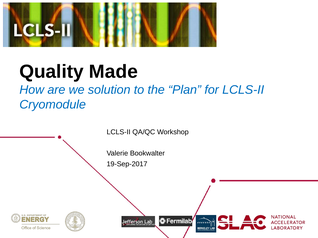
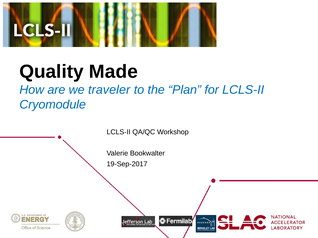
solution: solution -> traveler (109, 90)
